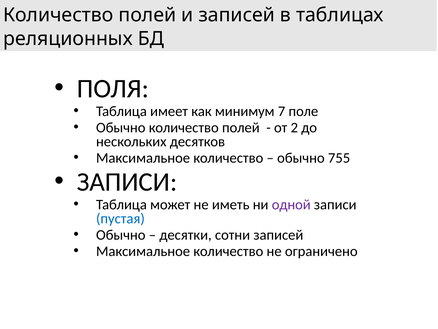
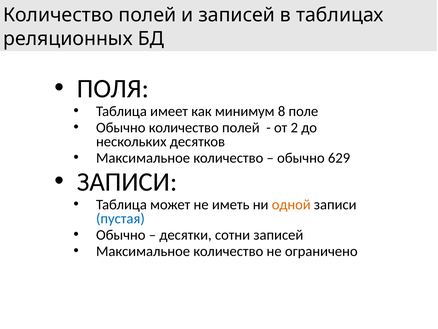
7: 7 -> 8 (282, 111)
755: 755 -> 629 (339, 158)
одной colour: purple -> orange (291, 204)
